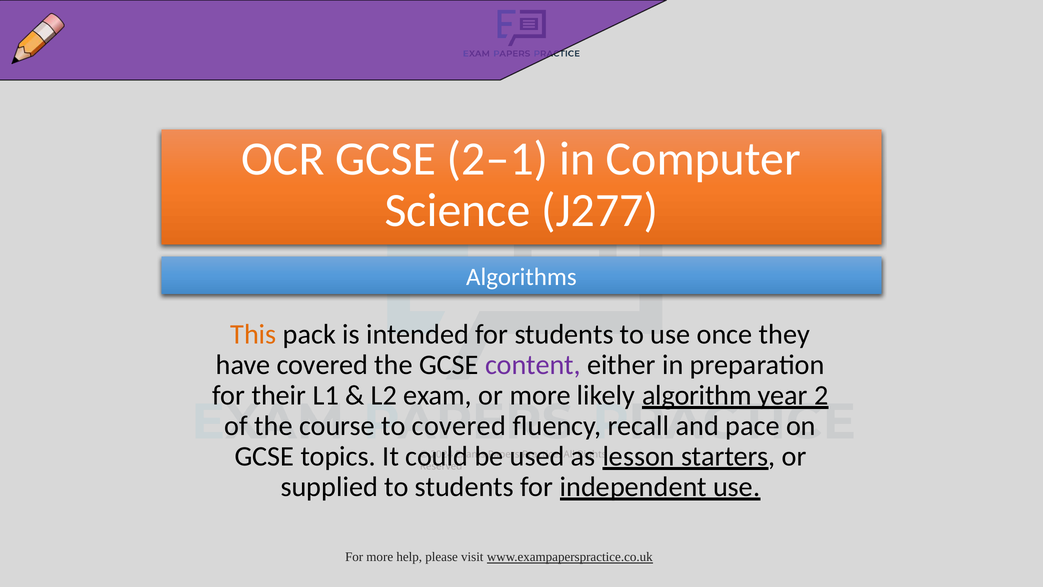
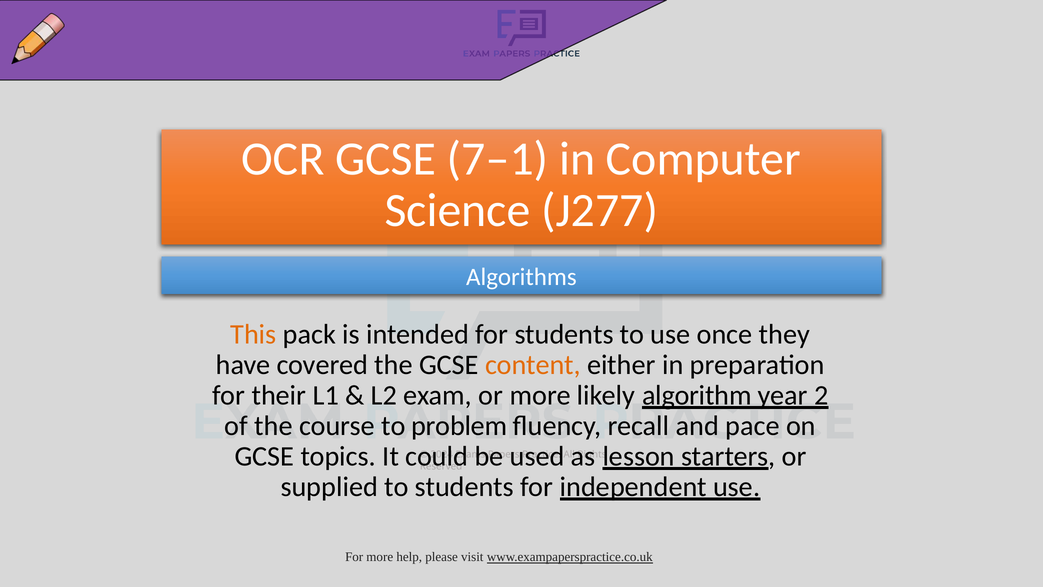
2–1: 2–1 -> 7–1 (498, 159)
content colour: purple -> orange (533, 365)
to covered: covered -> problem (459, 426)
